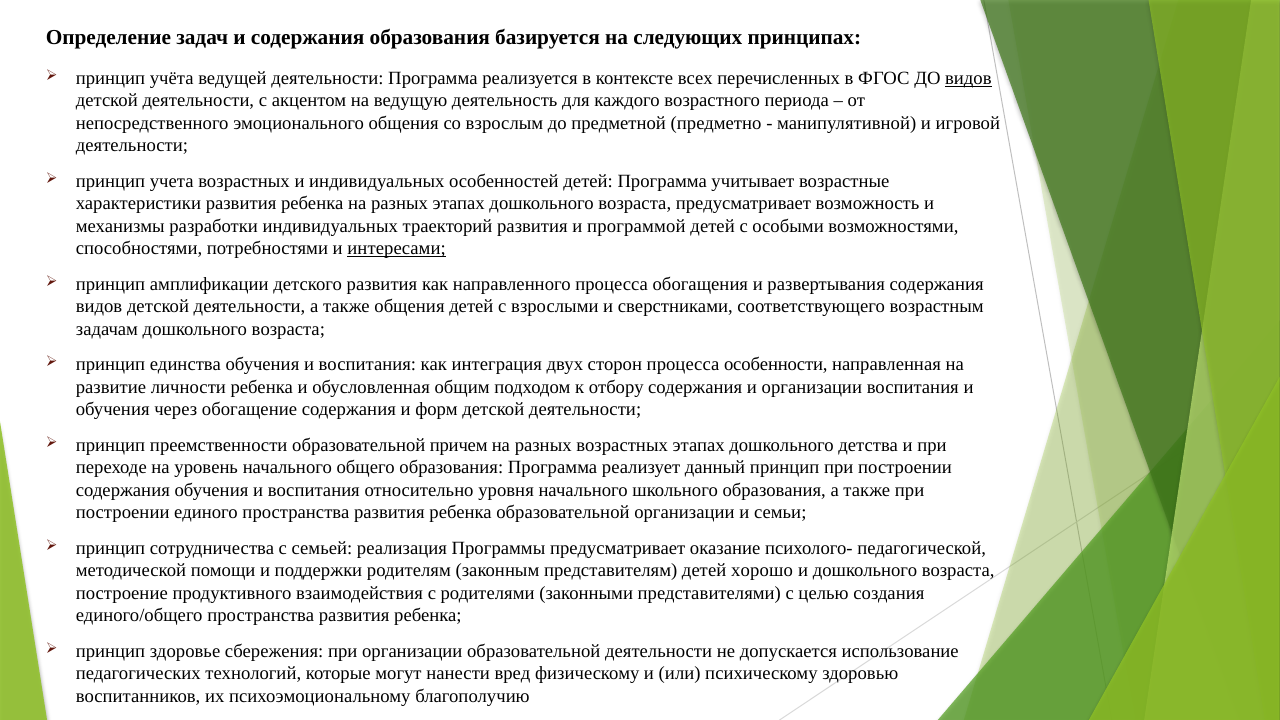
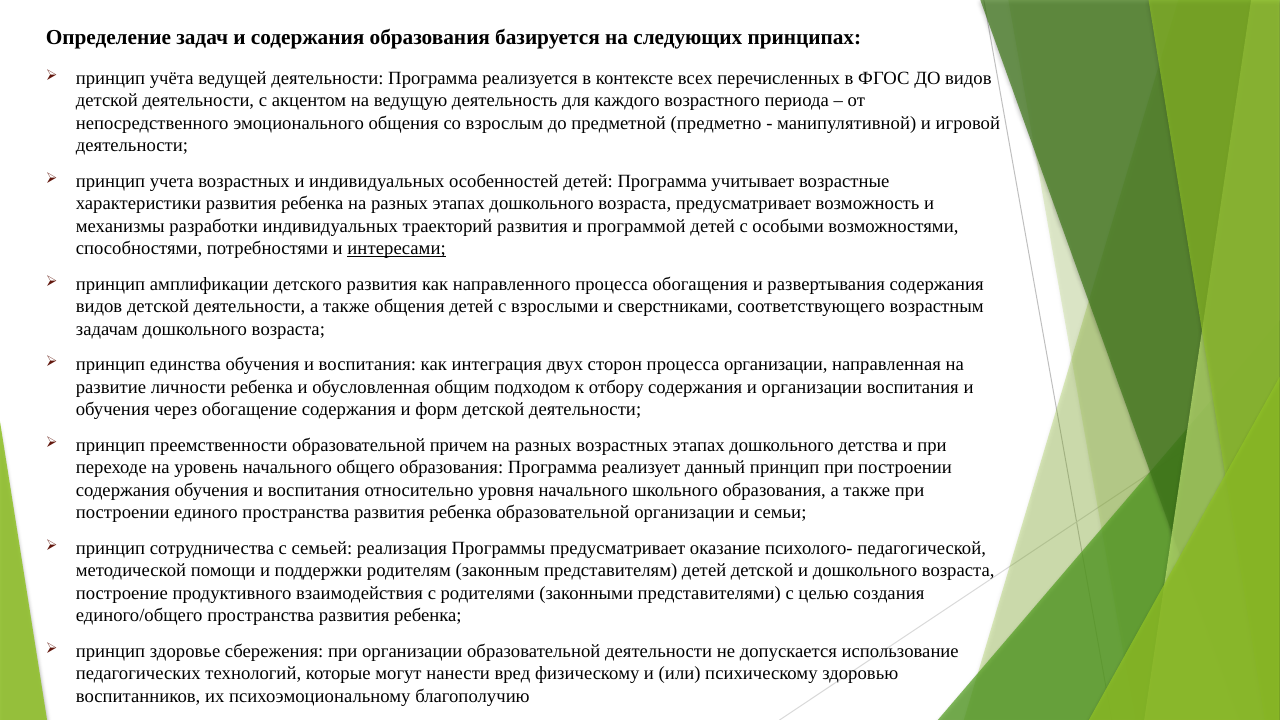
видов underline: present -> none (968, 78)
процесса особенности: особенности -> организации (776, 365)
детей хорошо: хорошо -> детской (762, 571)
